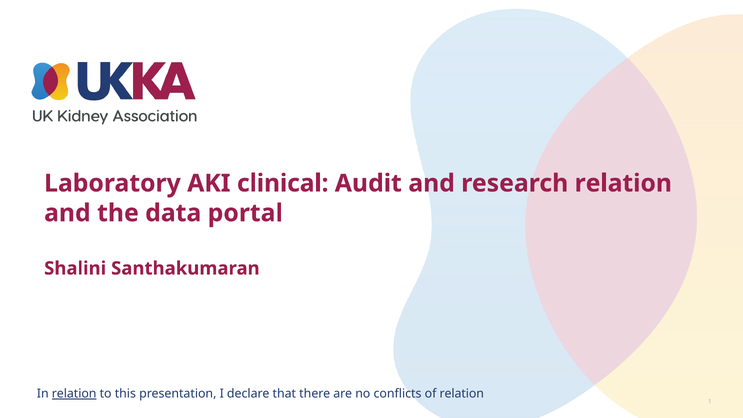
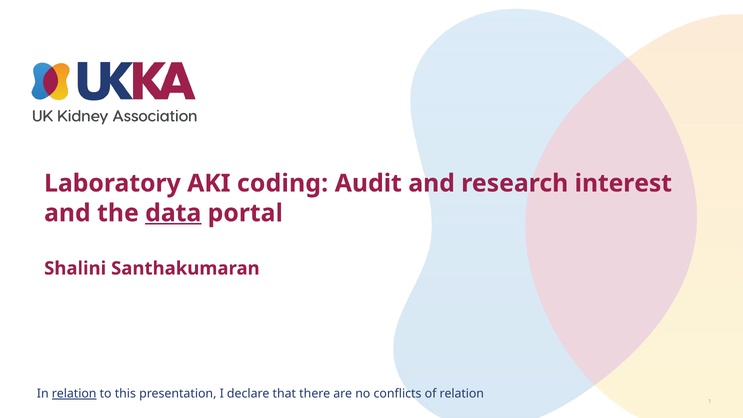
clinical: clinical -> coding (283, 183)
research relation: relation -> interest (623, 183)
data underline: none -> present (173, 213)
